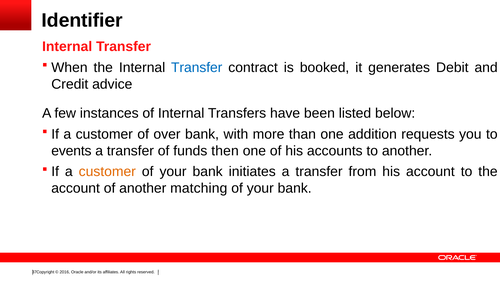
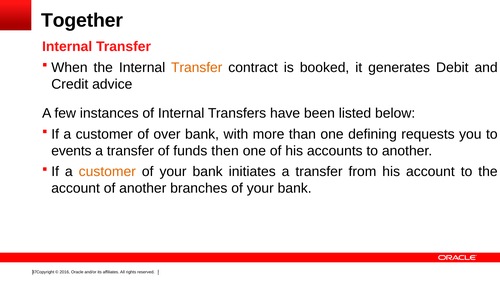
Identifier: Identifier -> Together (82, 21)
Transfer colour: blue -> orange (197, 68)
addition: addition -> defining (372, 134)
matching: matching -> branches (199, 188)
